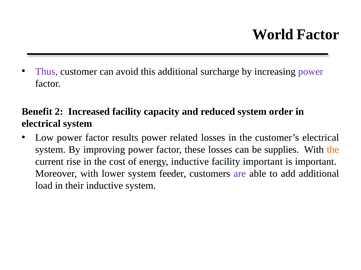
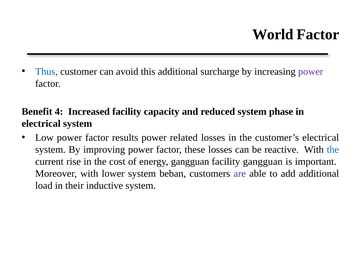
Thus colour: purple -> blue (46, 72)
2: 2 -> 4 (59, 112)
order: order -> phase (281, 112)
supplies: supplies -> reactive (282, 150)
the colour: orange -> blue (333, 150)
energy inductive: inductive -> gangguan (190, 162)
facility important: important -> gangguan (263, 162)
feeder: feeder -> beban (173, 174)
